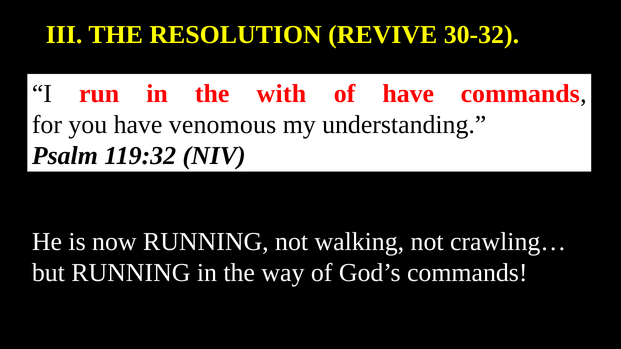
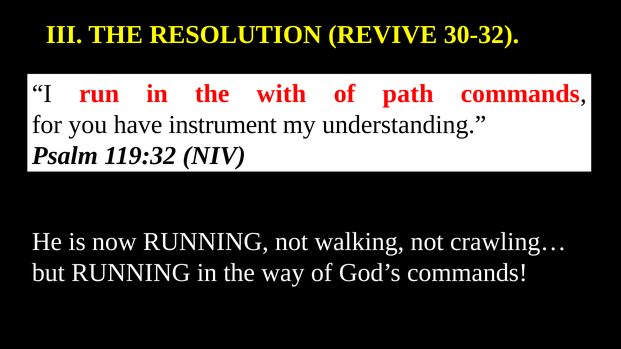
of have: have -> path (408, 94)
venomous: venomous -> instrument (223, 125)
